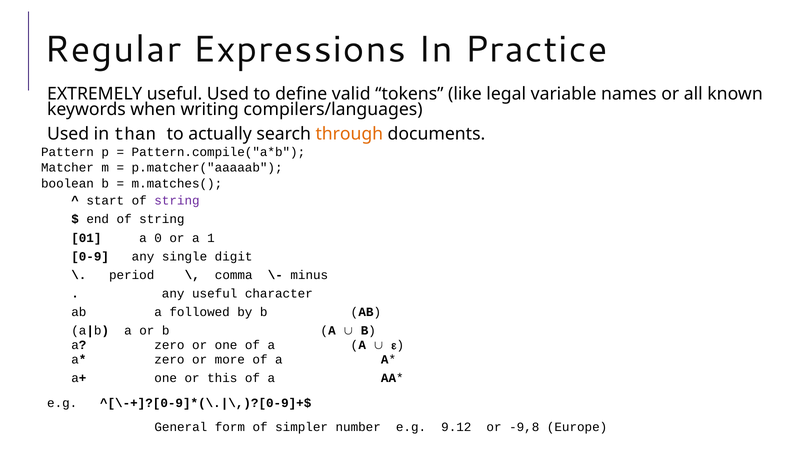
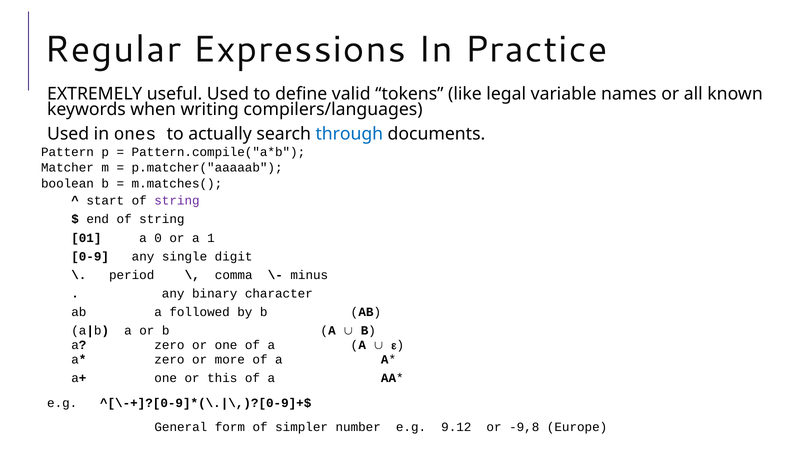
than: than -> ones (135, 134)
through colour: orange -> blue (349, 134)
any useful: useful -> binary (215, 293)
